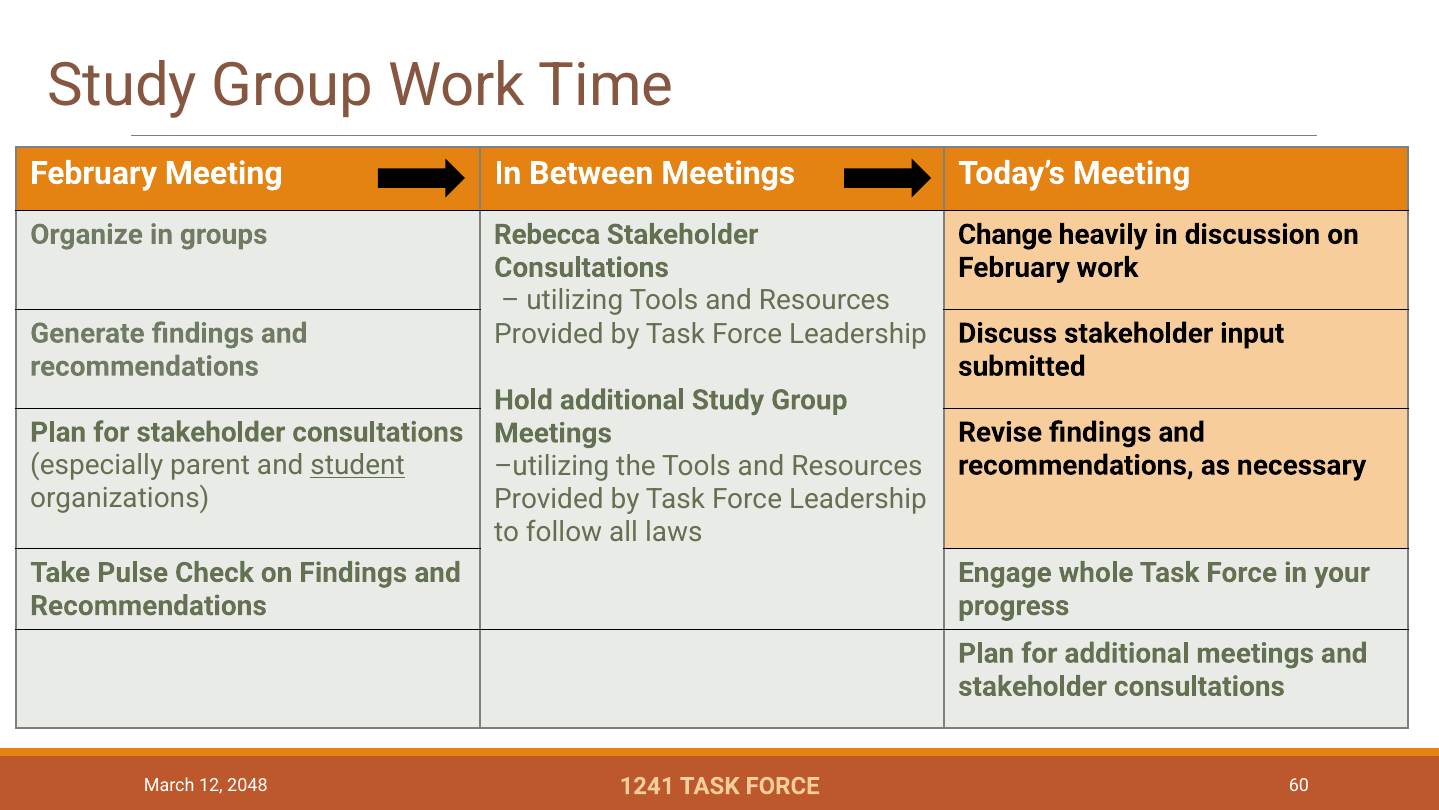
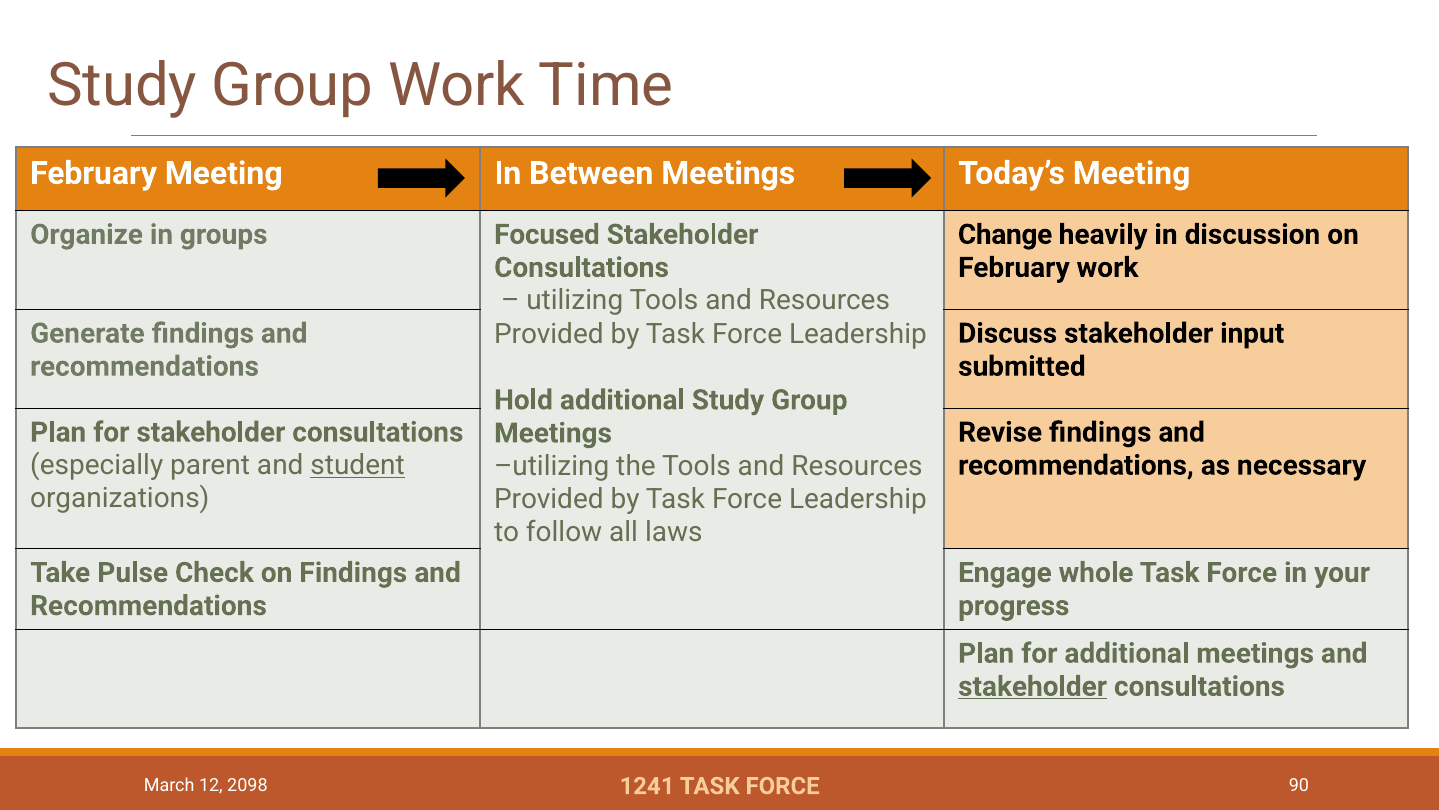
Rebecca: Rebecca -> Focused (547, 234)
stakeholder underline: none -> present (1033, 686)
60: 60 -> 90 (1299, 785)
2048: 2048 -> 2098 (247, 785)
